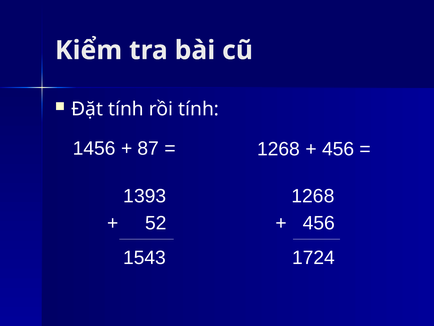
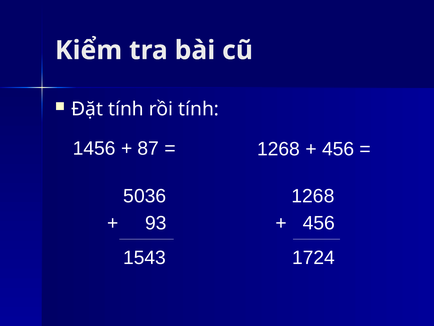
1393: 1393 -> 5036 (145, 196)
52: 52 -> 93 (156, 223)
